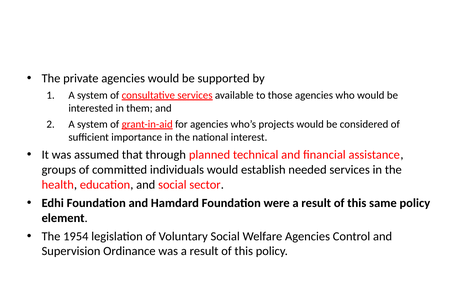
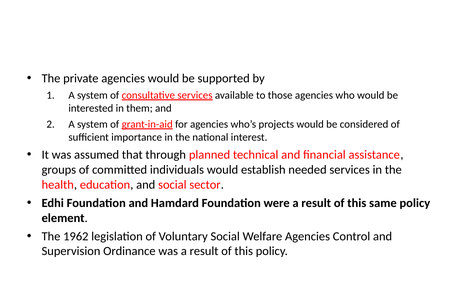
1954: 1954 -> 1962 (76, 237)
